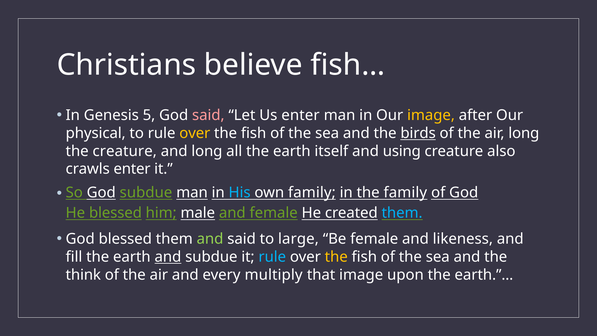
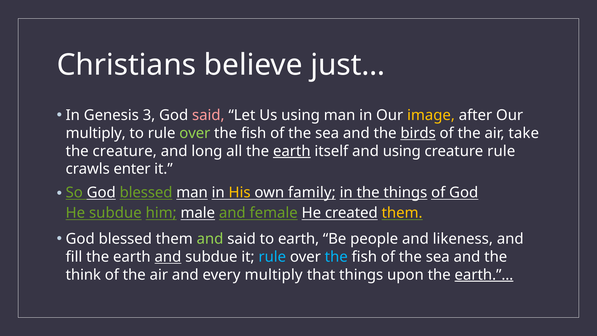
fish…: fish… -> just… (348, 65)
5: 5 -> 3 (149, 115)
Us enter: enter -> using (301, 115)
physical: physical -> multiply (96, 133)
over colour: yellow -> light green (195, 133)
air long: long -> take (524, 133)
earth underline: none -> present (292, 151)
creature also: also -> rule (501, 151)
So God subdue: subdue -> blessed (146, 192)
His colour: light blue -> yellow (240, 192)
the family: family -> things (405, 192)
He blessed: blessed -> subdue (115, 213)
them colour: light blue -> yellow (402, 213)
to large: large -> earth (299, 239)
Be female: female -> people (374, 239)
the colour: yellow -> light blue (336, 257)
that image: image -> things (361, 275)
earth.”… underline: none -> present (484, 275)
